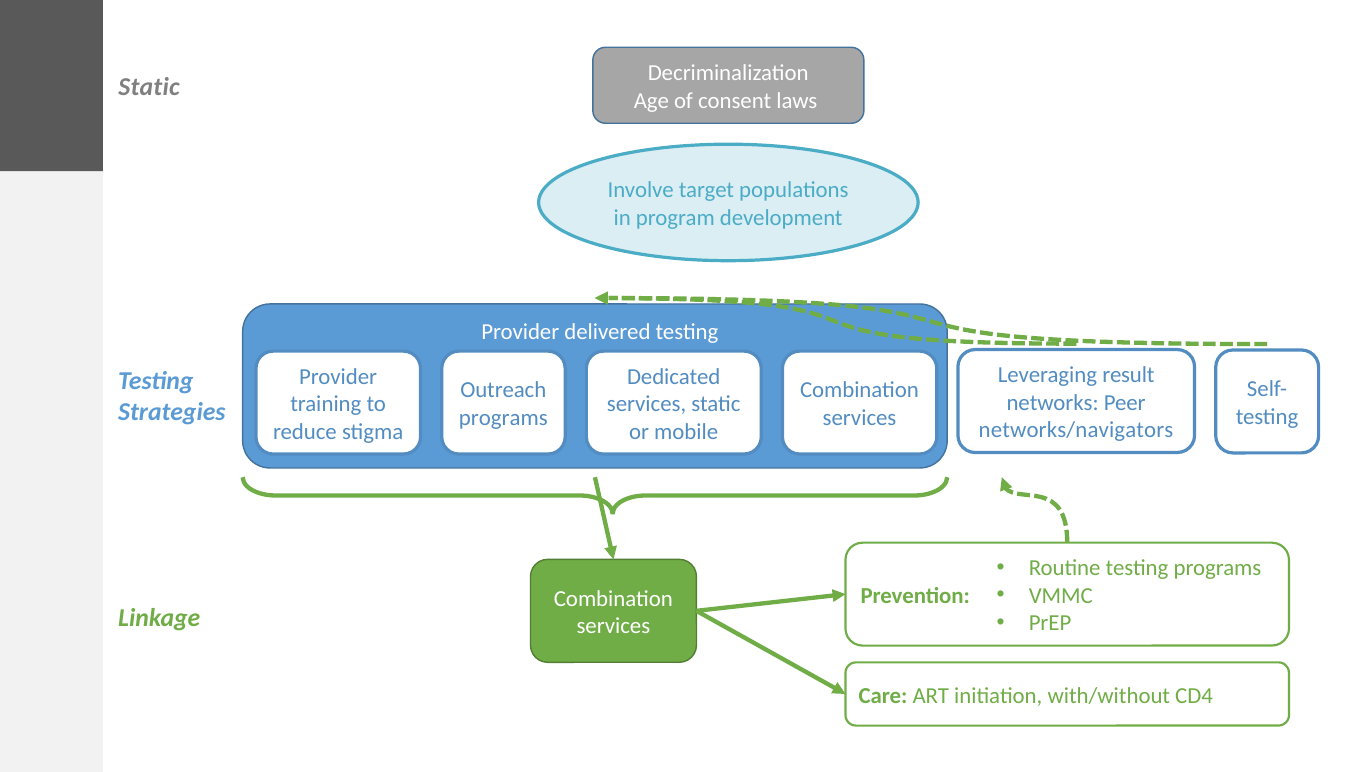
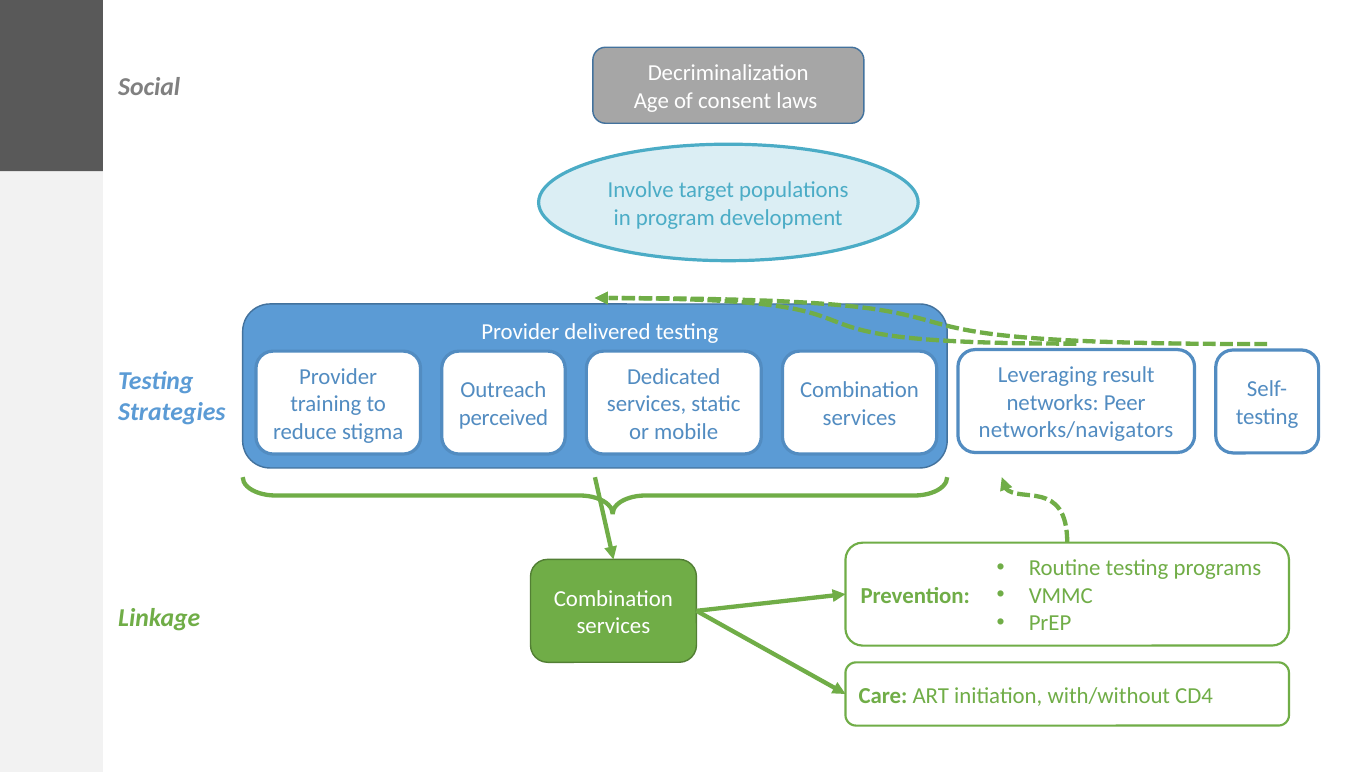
Static: Static -> Social (149, 87)
programs: programs -> perceived (503, 418)
